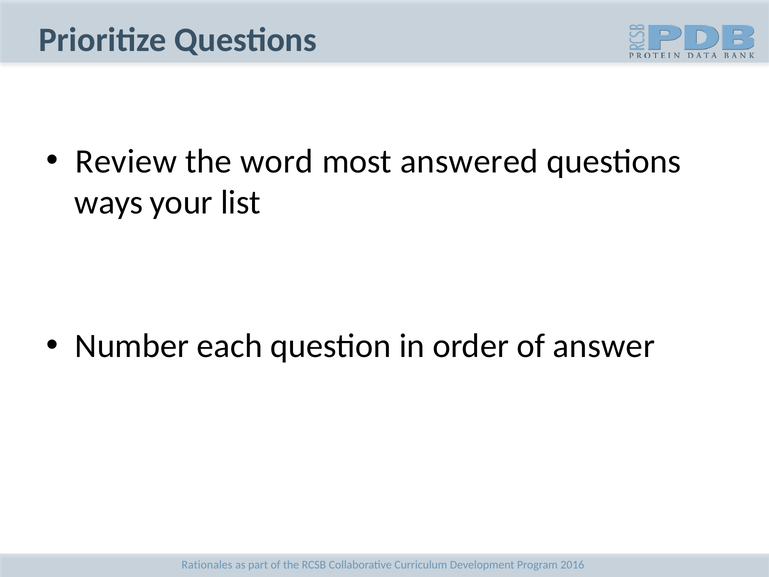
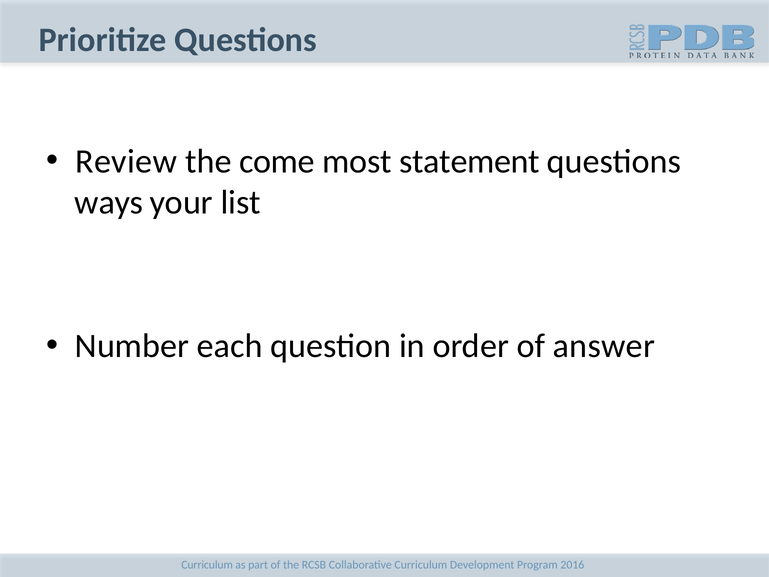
word: word -> come (277, 161)
answered: answered -> statement (470, 161)
Rationales: Rationales -> Curriculum (207, 564)
